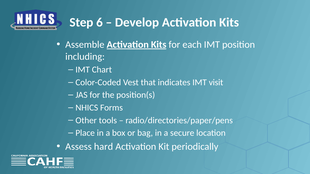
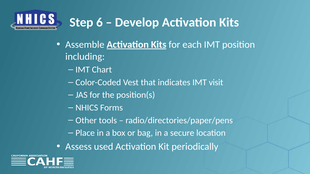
hard: hard -> used (104, 147)
